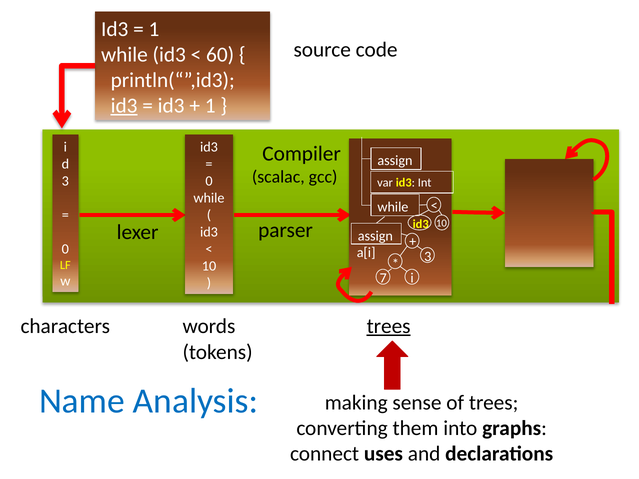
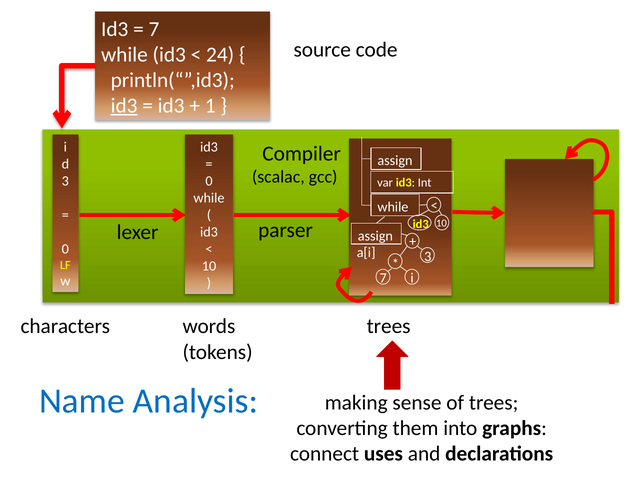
1: 1 -> 7 (154, 29)
60: 60 -> 24 (220, 55)
trees underline: present -> none (389, 326)
